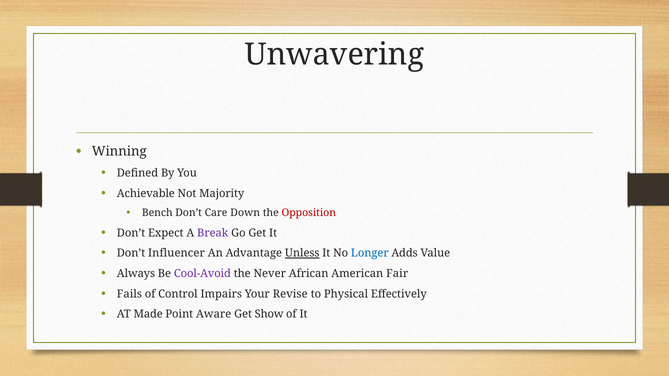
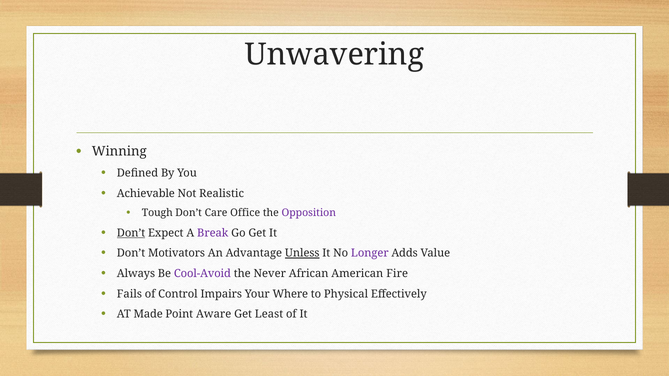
Majority: Majority -> Realistic (222, 193)
Bench: Bench -> Tough (157, 213)
Down: Down -> Office (245, 213)
Opposition colour: red -> purple (309, 213)
Don’t underline: none -> present (131, 233)
Influencer: Influencer -> Motivators (177, 253)
Longer colour: blue -> purple (370, 253)
Fair: Fair -> Fire (397, 274)
Revise: Revise -> Where (290, 294)
Show: Show -> Least (269, 314)
